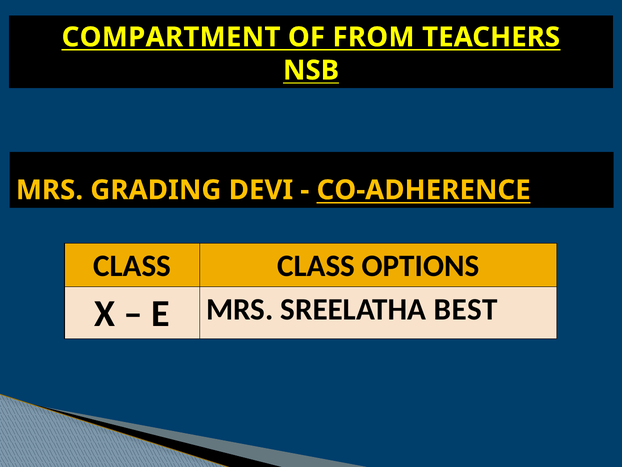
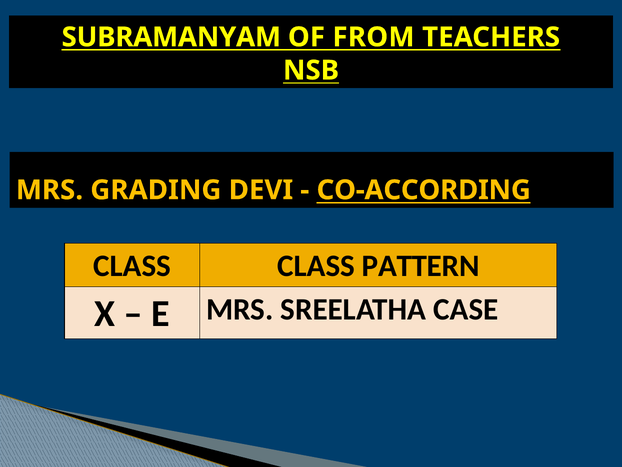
COMPARTMENT: COMPARTMENT -> SUBRAMANYAM (171, 37)
CO-ADHERENCE: CO-ADHERENCE -> CO-ACCORDING (424, 190)
OPTIONS: OPTIONS -> PATTERN (421, 265)
BEST: BEST -> CASE (466, 309)
